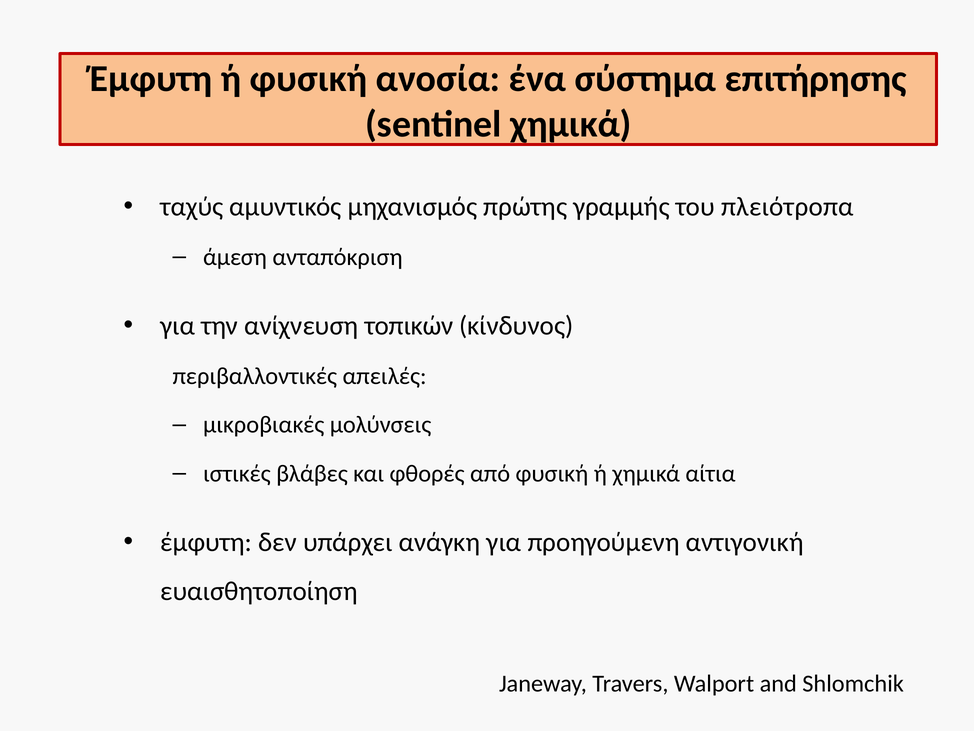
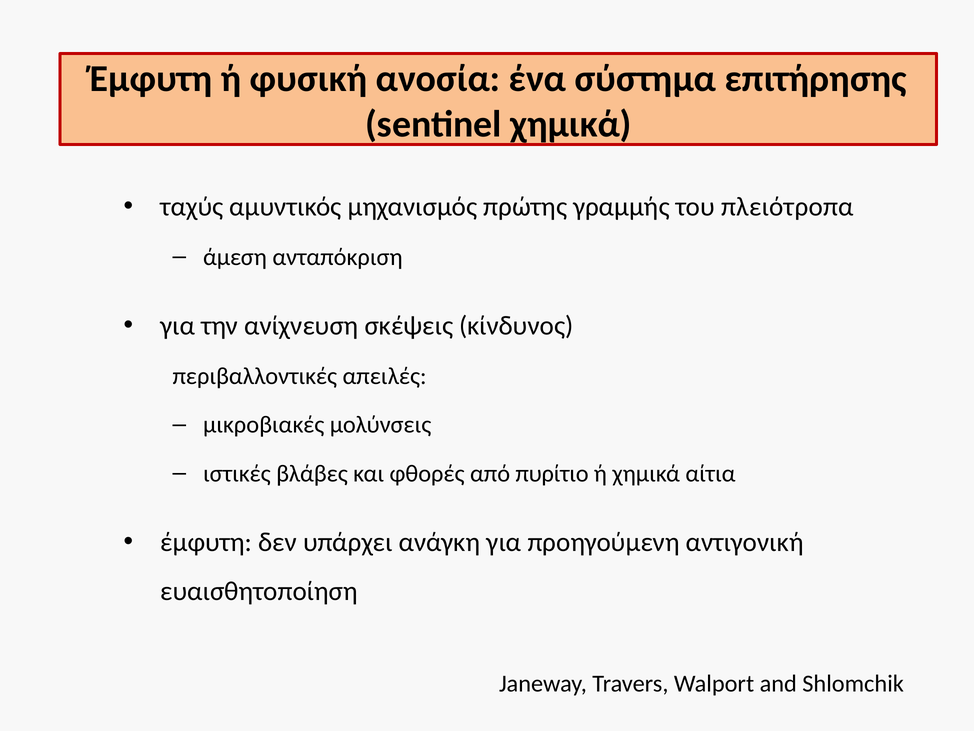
τοπικών: τοπικών -> σκέψεις (409, 326)
από φυσική: φυσική -> πυρίτιο (552, 473)
